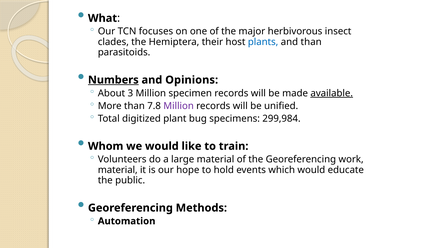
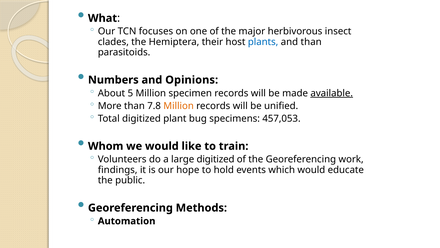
Numbers underline: present -> none (113, 80)
3: 3 -> 5 (130, 93)
Million colour: purple -> orange (179, 106)
299,984: 299,984 -> 457,053 (281, 118)
large material: material -> digitized (216, 159)
material: material -> findings (118, 169)
